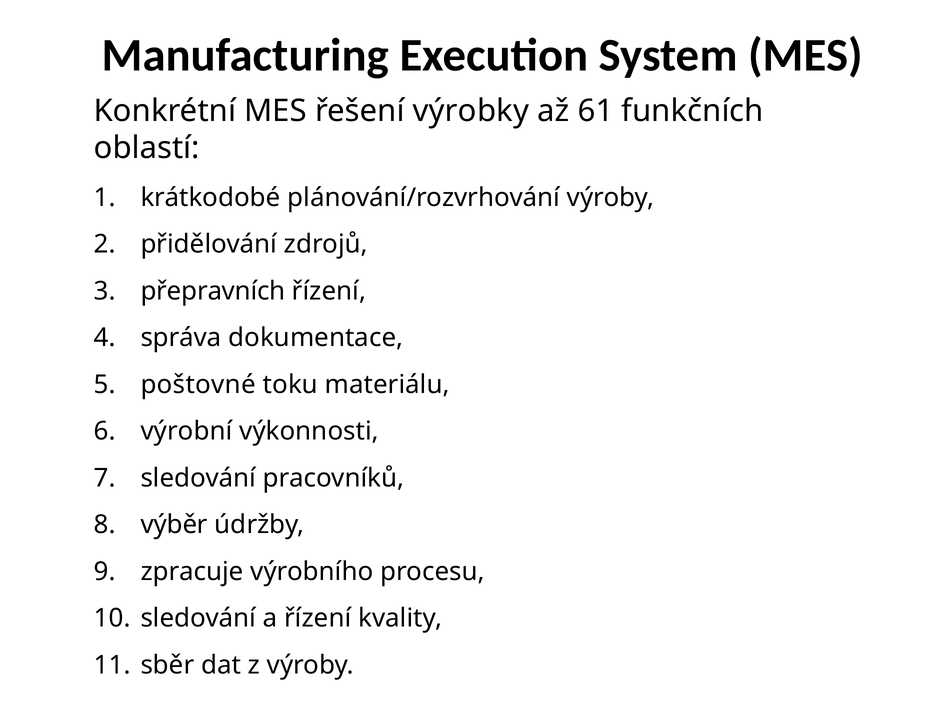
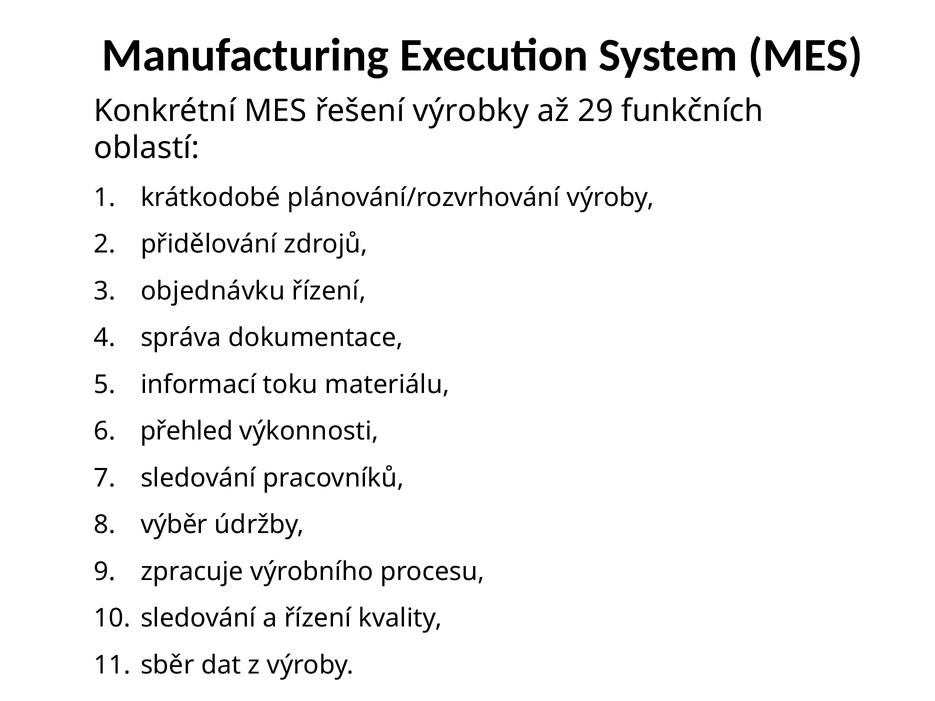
61: 61 -> 29 (596, 111)
přepravních: přepravních -> objednávku (213, 291)
poštovné: poštovné -> informací (198, 385)
výrobní: výrobní -> přehled (187, 431)
